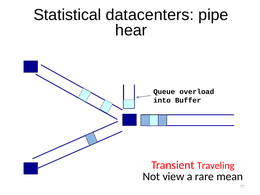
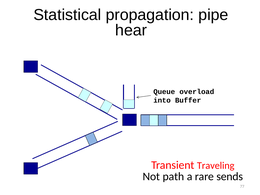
datacenters: datacenters -> propagation (150, 15)
view: view -> path (173, 177)
mean: mean -> sends (230, 177)
